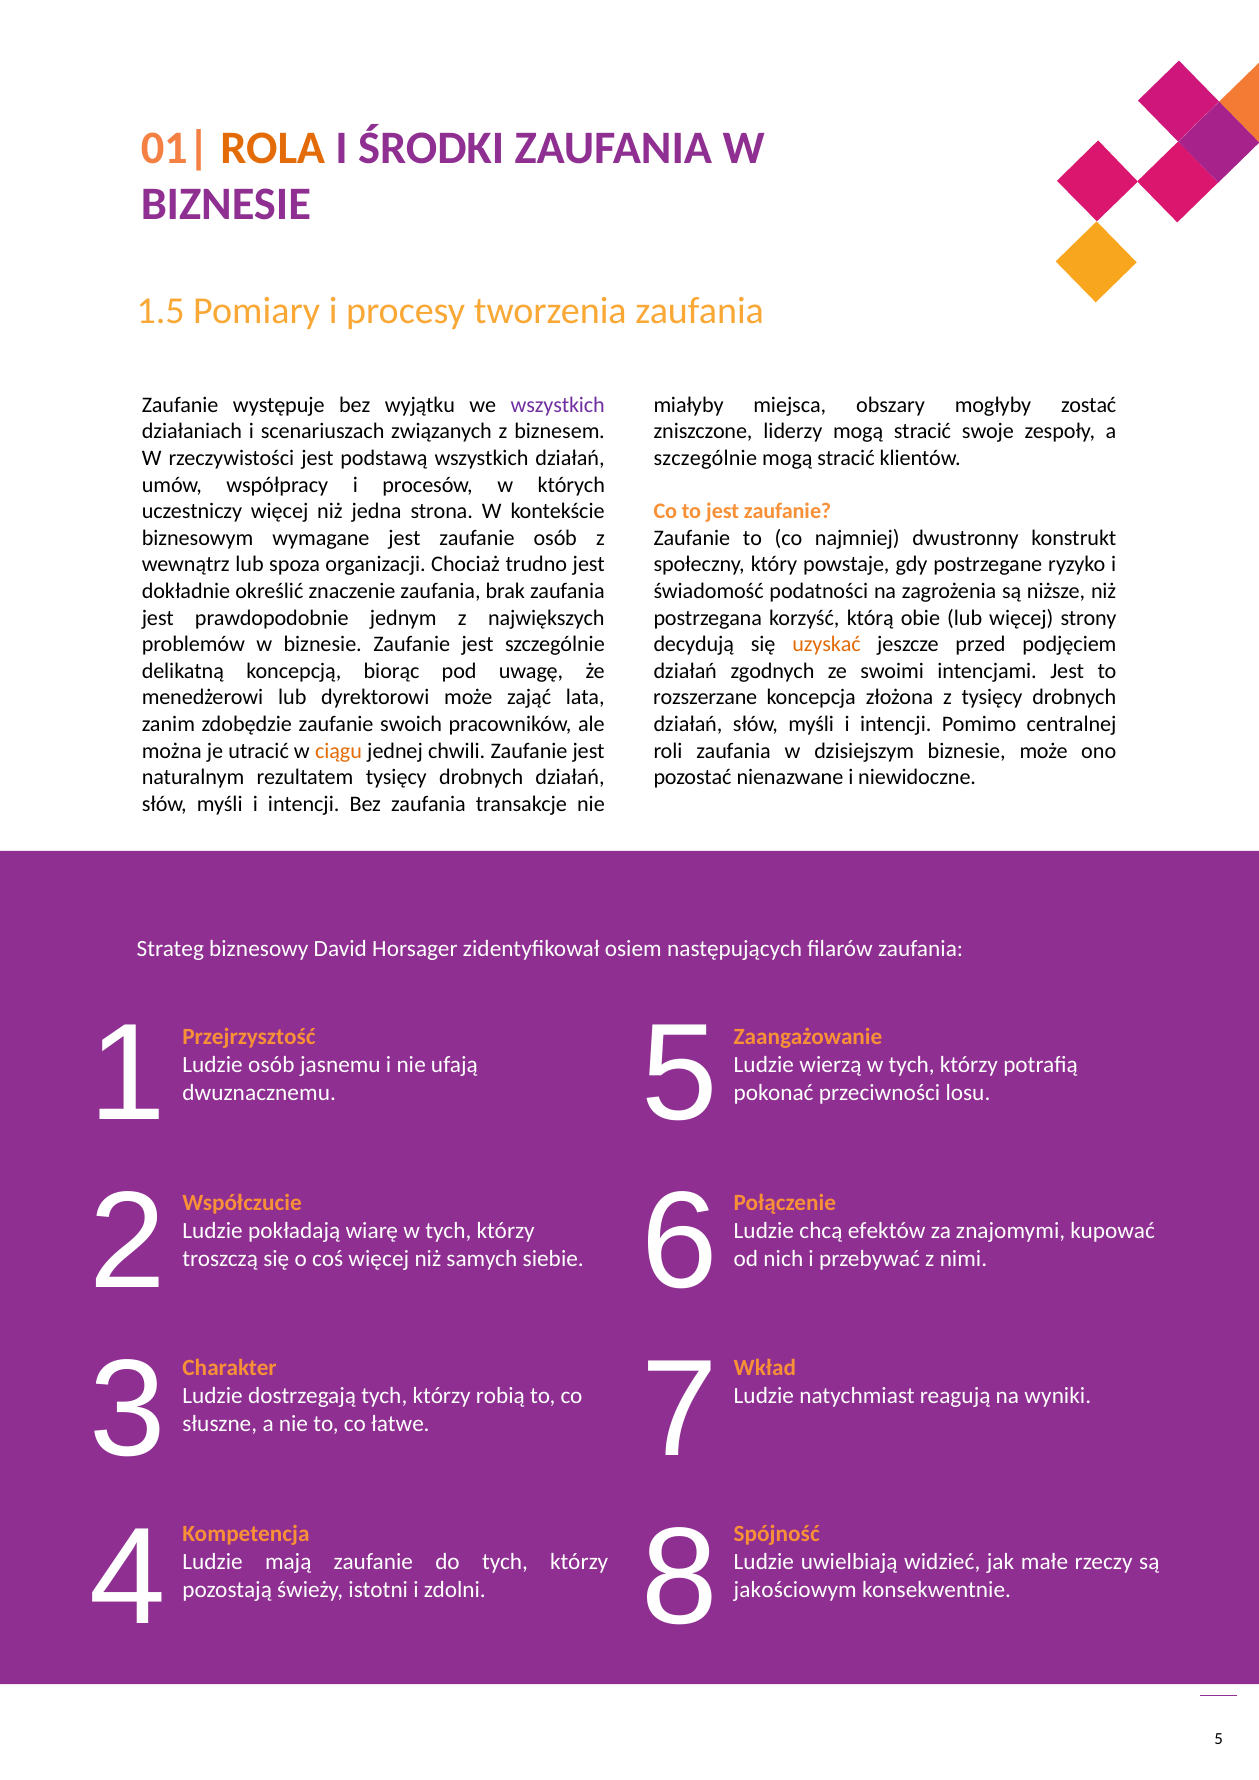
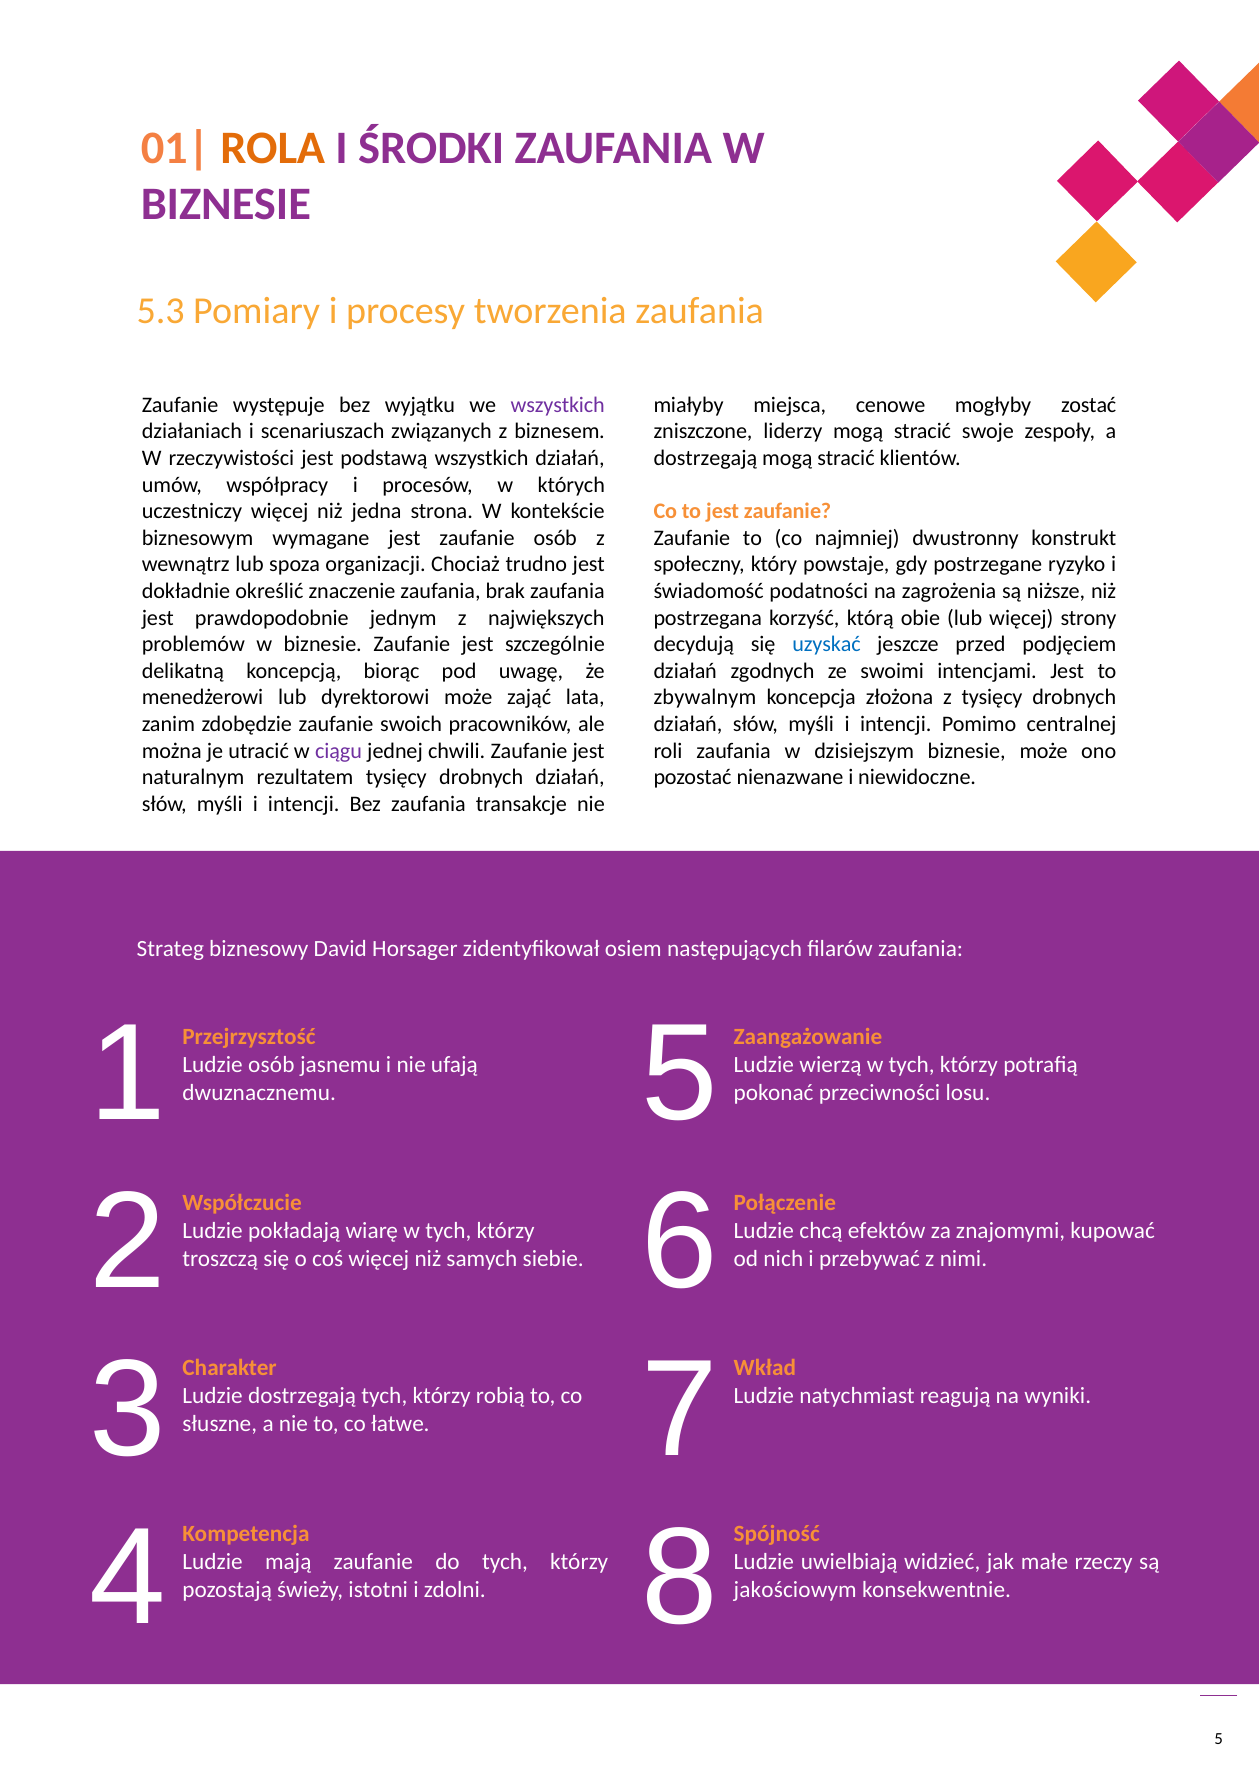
1.5: 1.5 -> 5.3 (161, 311)
obszary: obszary -> cenowe (891, 405)
szczególnie: szczególnie -> dostrzegają (705, 458)
uzyskać colour: orange -> blue (826, 645)
rozszerzane: rozszerzane -> zbywalnym (705, 698)
ciągu colour: orange -> purple (338, 751)
